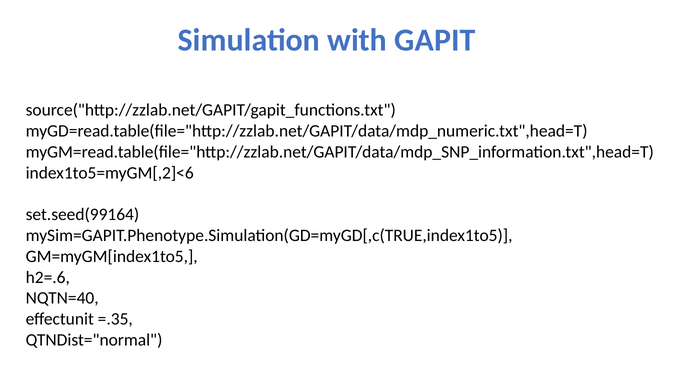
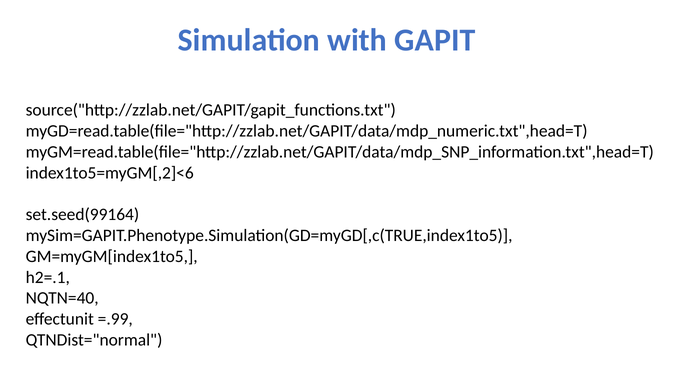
h2=.6: h2=.6 -> h2=.1 (48, 277)
=.35: =.35 -> =.99 (115, 319)
